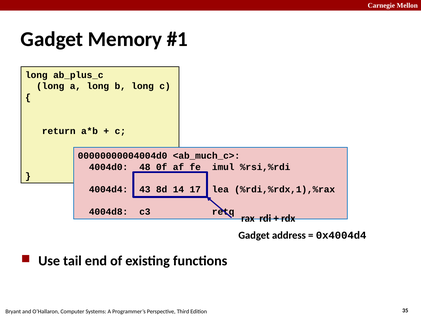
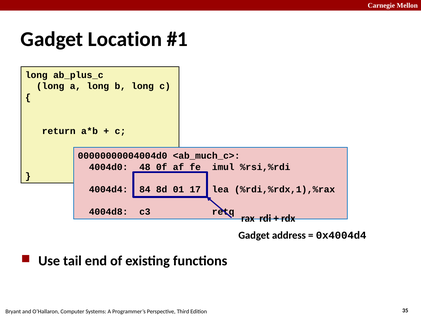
Memory: Memory -> Location (125, 39)
43: 43 -> 84 (145, 189)
14: 14 -> 01 (178, 189)
